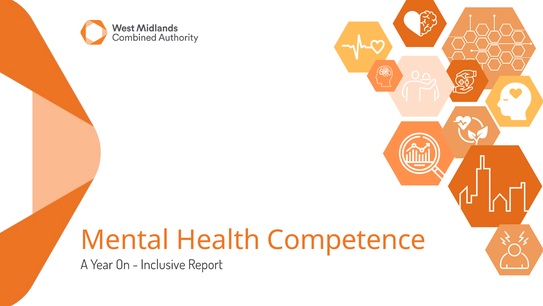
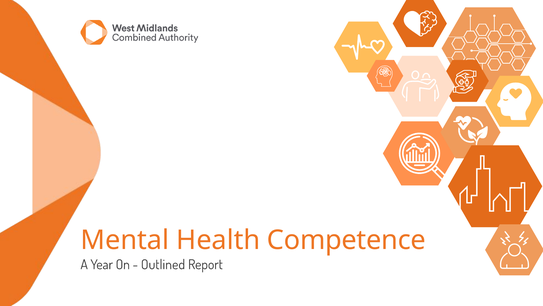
Inclusive: Inclusive -> Outlined (163, 264)
